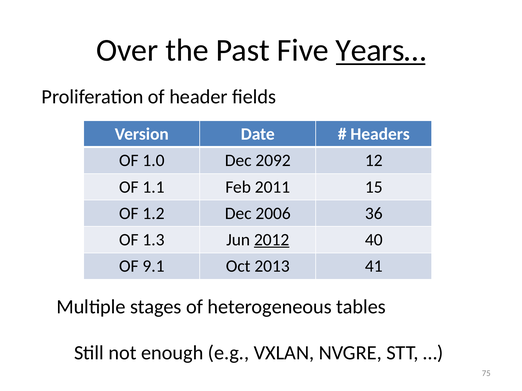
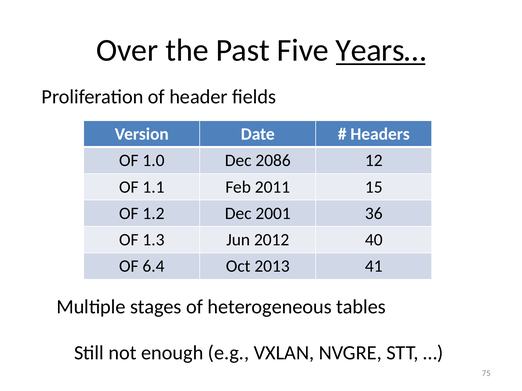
2092: 2092 -> 2086 (273, 161)
2006: 2006 -> 2001 (273, 214)
2012 underline: present -> none (272, 240)
9.1: 9.1 -> 6.4 (153, 267)
